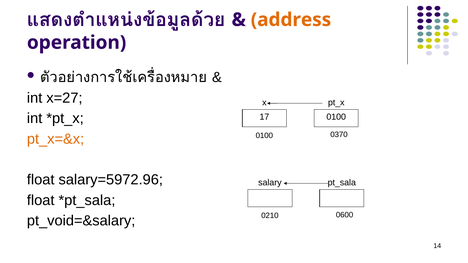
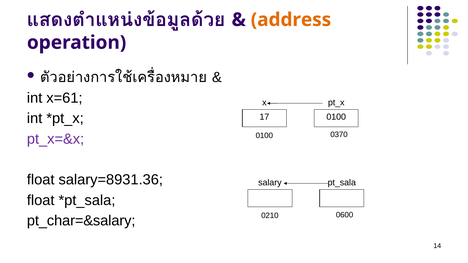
x=27: x=27 -> x=61 (64, 98)
pt_x=&x colour: orange -> purple (56, 139)
salary=5972.96: salary=5972.96 -> salary=8931.36 (111, 180)
pt_void=&salary: pt_void=&salary -> pt_char=&salary (81, 221)
